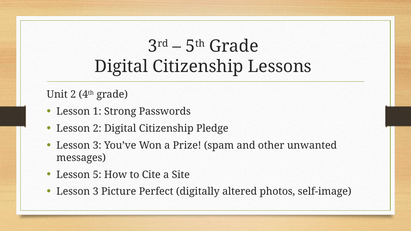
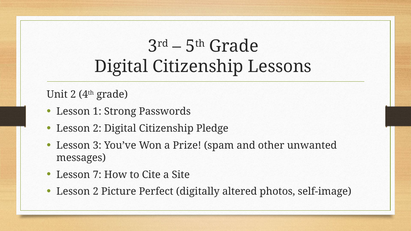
5: 5 -> 7 (97, 175)
3: 3 -> 2 (96, 192)
